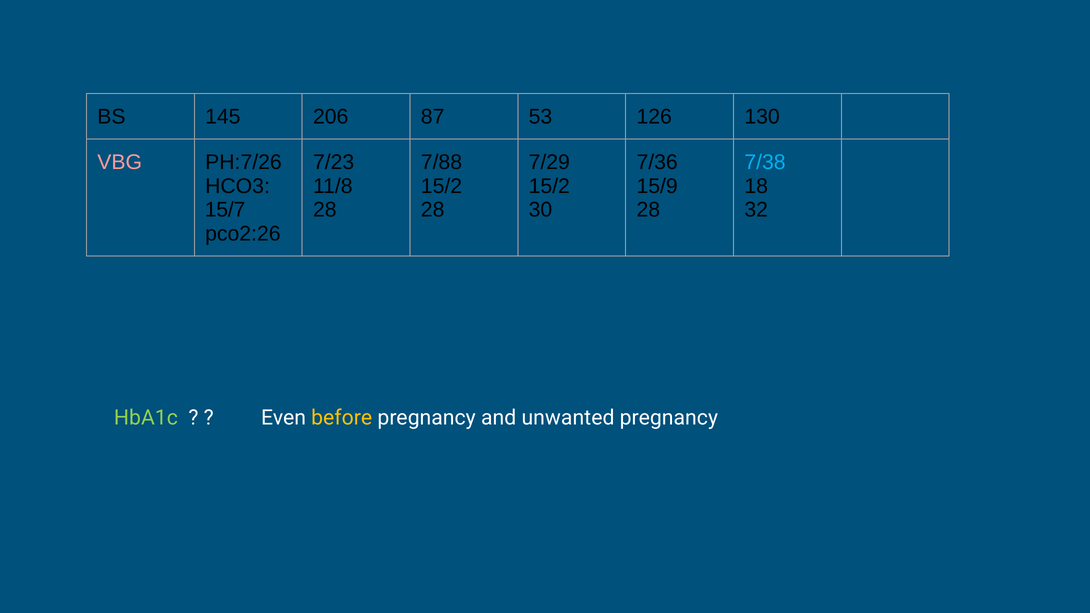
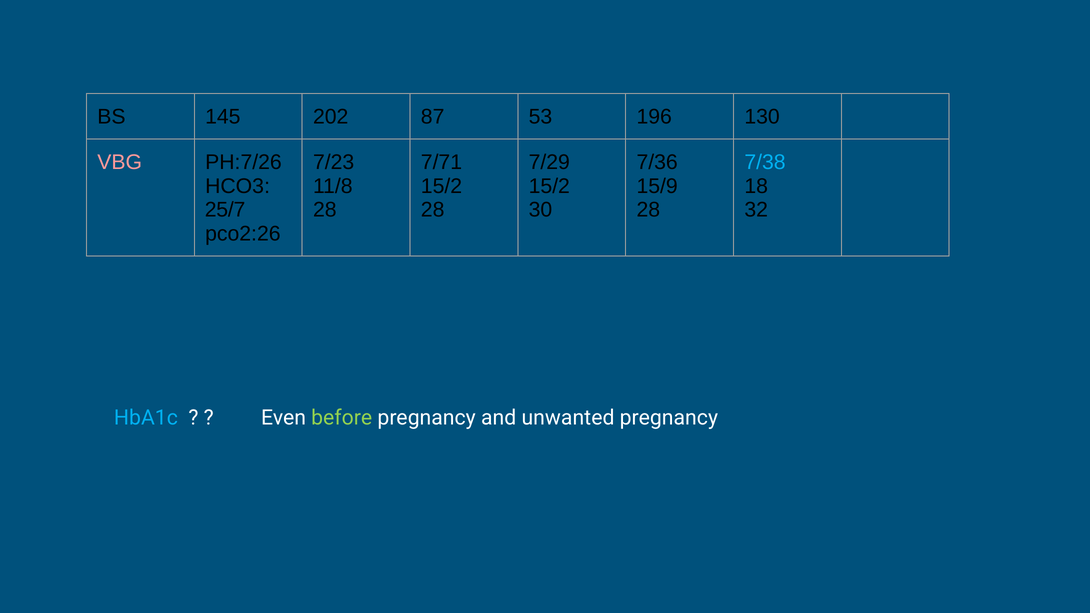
206: 206 -> 202 (331, 117)
126: 126 -> 196 (654, 117)
7/88: 7/88 -> 7/71 (441, 162)
15/7: 15/7 -> 25/7 (225, 210)
HbA1c colour: light green -> light blue (146, 418)
before colour: yellow -> light green (342, 418)
